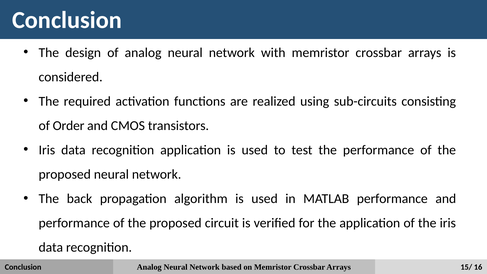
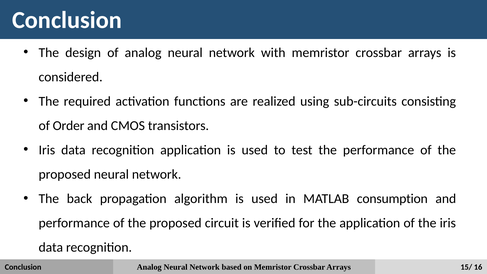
MATLAB performance: performance -> consumption (392, 199)
